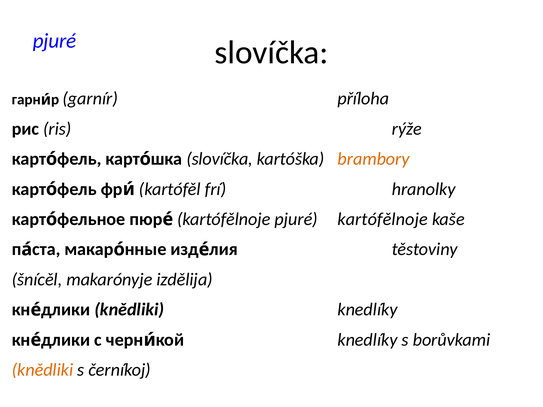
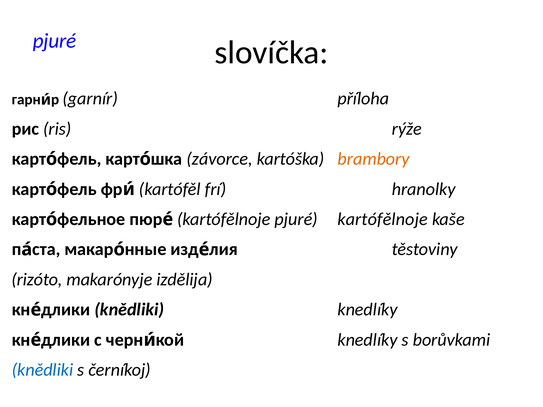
slovíčka: slovíčka -> závorce (220, 159)
šnícěl: šnícěl -> rizóto (37, 280)
knědliki colour: orange -> blue (43, 370)
